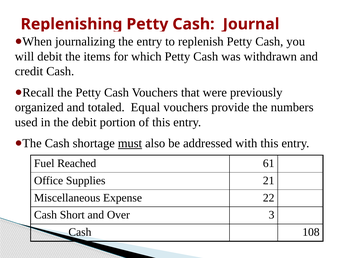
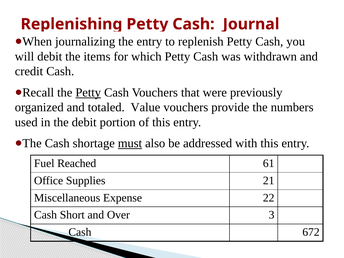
Petty underline: none -> present (88, 92)
Equal: Equal -> Value (145, 107)
108: 108 -> 672 (311, 232)
